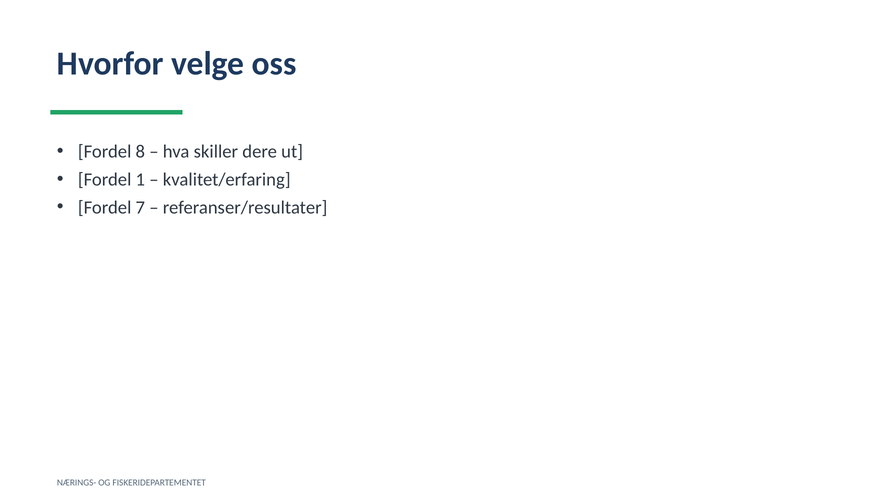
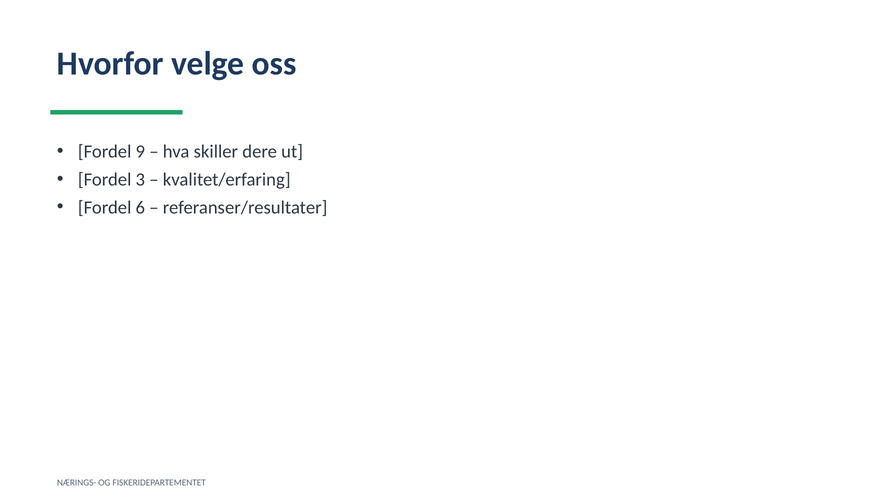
8: 8 -> 9 (140, 152)
1: 1 -> 3 (140, 180)
7: 7 -> 6 (140, 208)
